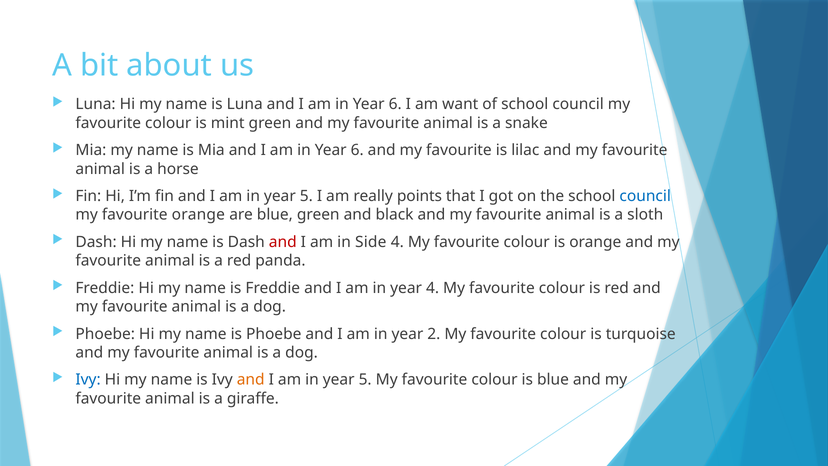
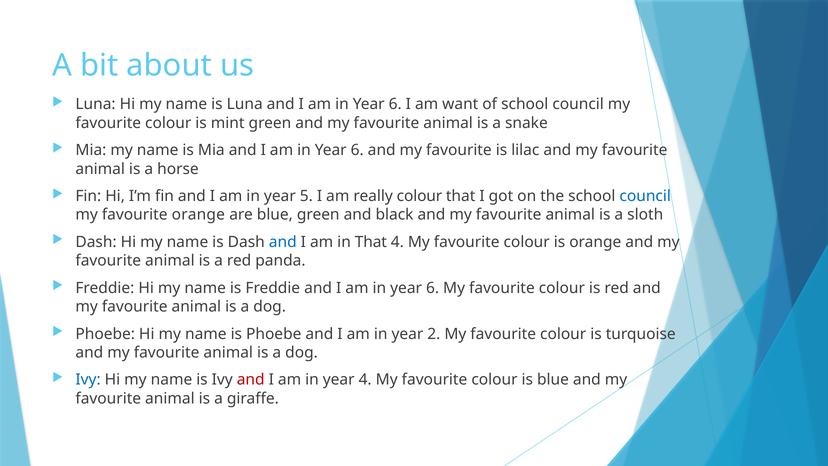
really points: points -> colour (419, 196)
and colour: red -> blue (283, 242)
in Side: Side -> That (371, 242)
4: 4 -> 6 (433, 288)
and colour: orange -> red (251, 380)
5: 5 -> 4 (365, 380)
